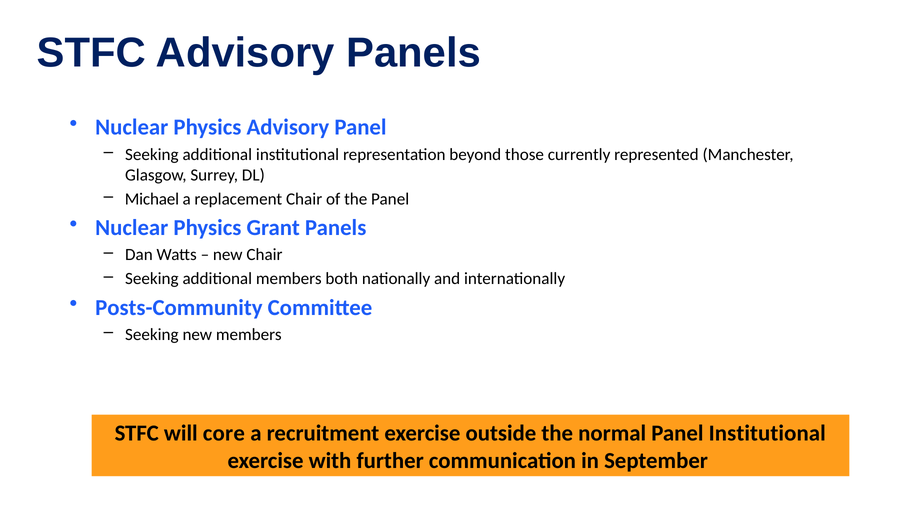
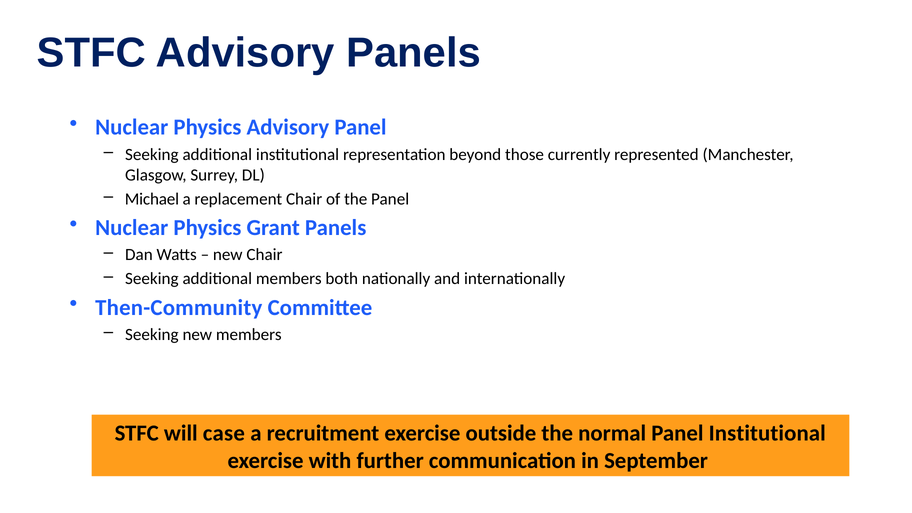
Posts-Community: Posts-Community -> Then-Community (179, 308)
core: core -> case (224, 433)
